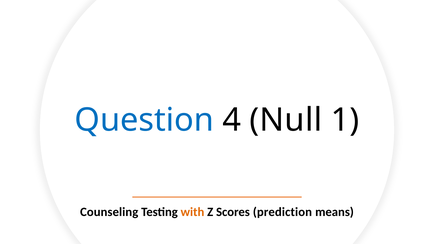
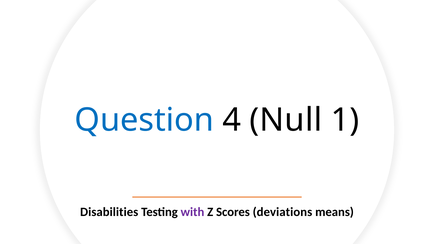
Counseling: Counseling -> Disabilities (109, 212)
with colour: orange -> purple (192, 212)
prediction: prediction -> deviations (282, 212)
